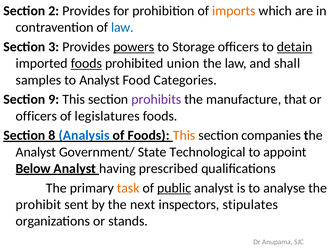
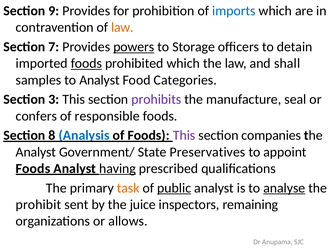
2: 2 -> 9 (54, 11)
imports colour: orange -> blue (234, 11)
law colour: blue -> orange (122, 27)
3: 3 -> 7 (54, 47)
detain underline: present -> none (295, 47)
prohibited union: union -> which (183, 63)
9: 9 -> 3 (54, 100)
that: that -> seal (295, 100)
officers: officers -> confers (36, 116)
legislatures: legislatures -> responsible (107, 116)
This colour: orange -> purple (184, 136)
Technological: Technological -> Preservatives (207, 152)
Below: Below -> Foods (33, 169)
having underline: none -> present (117, 169)
analyse underline: none -> present (284, 188)
next: next -> juice (143, 205)
stipulates: stipulates -> remaining (250, 205)
stands: stands -> allows (128, 221)
